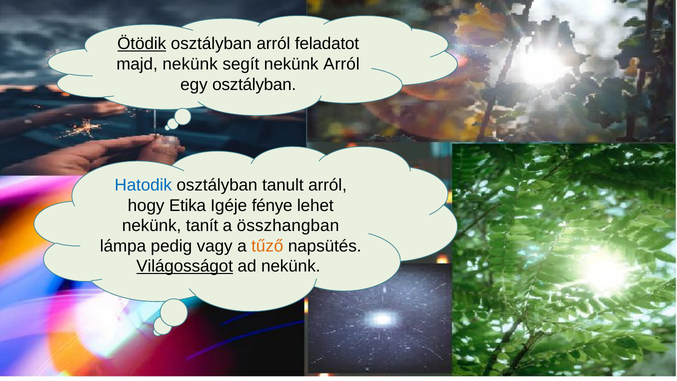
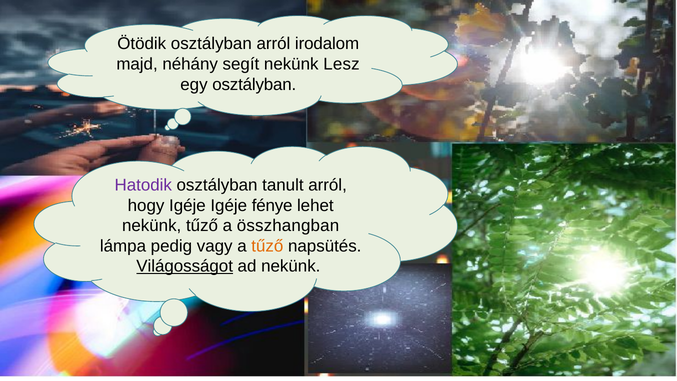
Ötödik underline: present -> none (142, 44)
feladatot: feladatot -> irodalom (327, 44)
majd nekünk: nekünk -> néhány (190, 64)
nekünk Arról: Arról -> Lesz (342, 64)
Hatodik colour: blue -> purple (143, 185)
hogy Etika: Etika -> Igéje (187, 205)
nekünk tanít: tanít -> tűző (202, 226)
